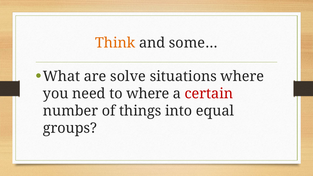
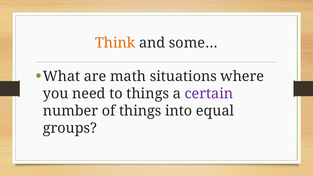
solve: solve -> math (128, 76)
to where: where -> things (148, 94)
certain colour: red -> purple (209, 94)
